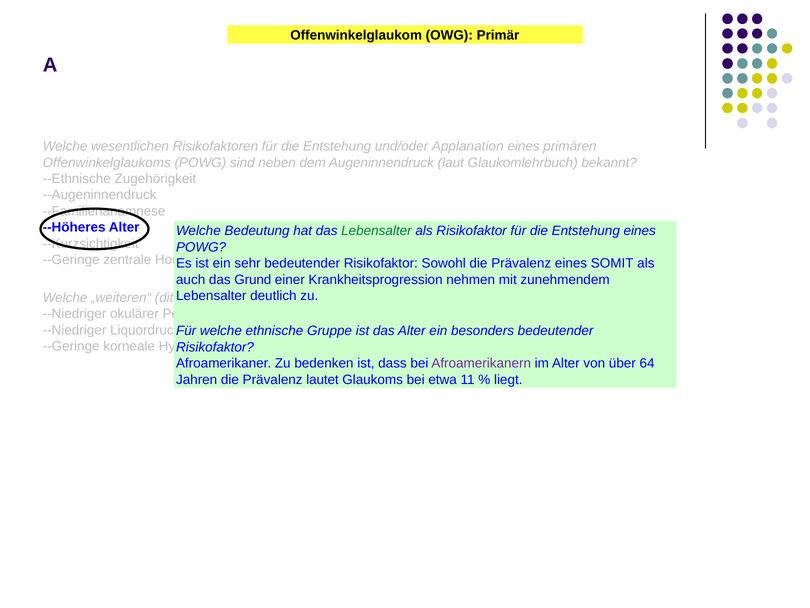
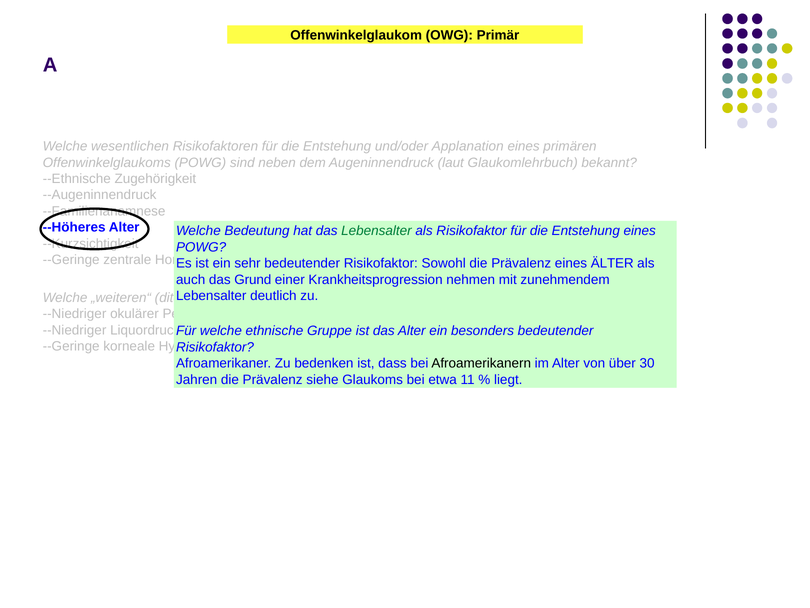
SOMIT: SOMIT -> ÄLTER (612, 263)
Afroamerikanern colour: purple -> black (481, 363)
64: 64 -> 30 (647, 363)
lautet: lautet -> siehe (322, 379)
